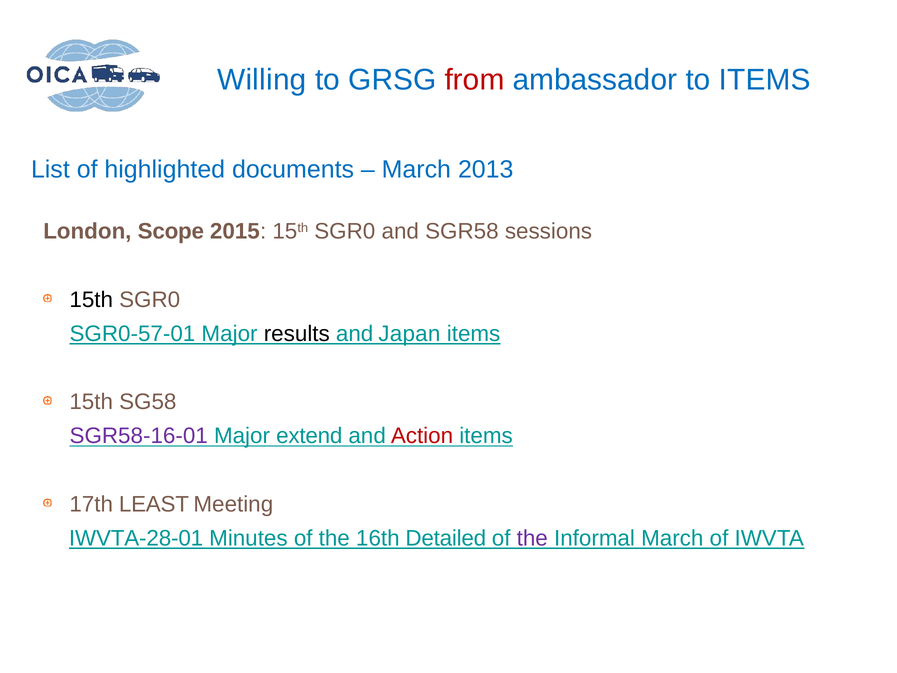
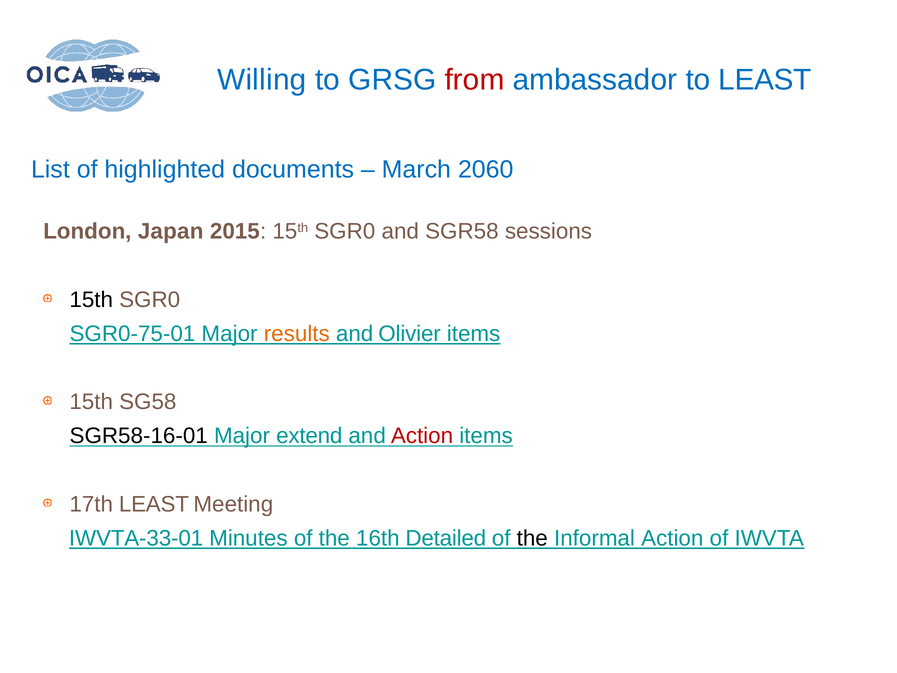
to ITEMS: ITEMS -> LEAST (765, 80)
2013: 2013 -> 2060 (486, 170)
Scope: Scope -> Japan (171, 231)
SGR0-57-01: SGR0-57-01 -> SGR0-75-01 (132, 334)
results colour: black -> orange (297, 334)
Japan: Japan -> Olivier (410, 334)
SGR58-16-01 colour: purple -> black (139, 436)
IWVTA-28-01: IWVTA-28-01 -> IWVTA-33-01 (136, 538)
the colour: purple -> black (532, 538)
Informal March: March -> Action (672, 538)
